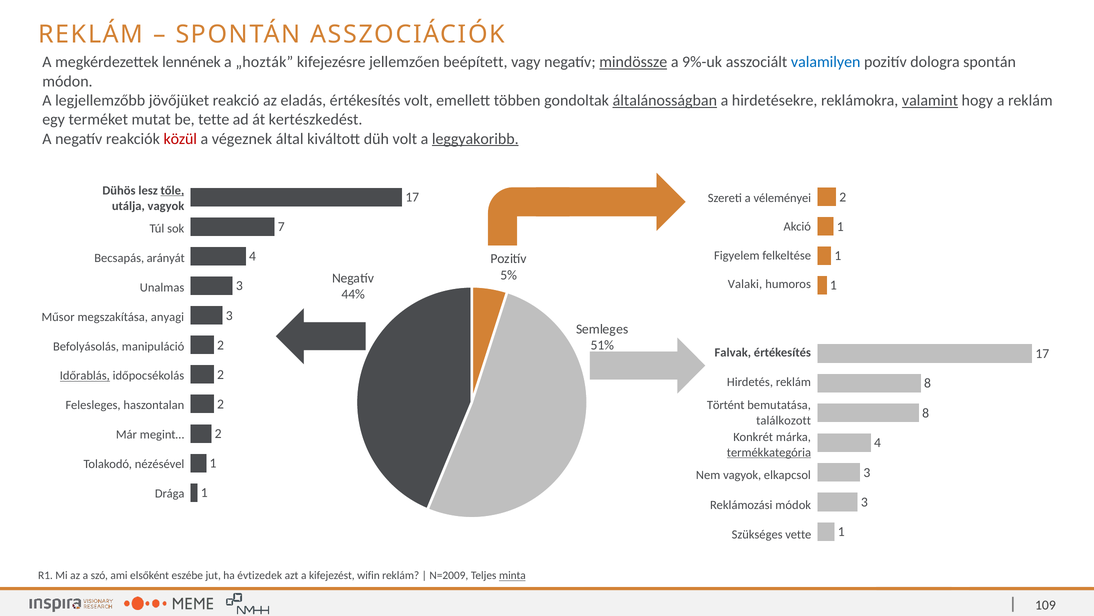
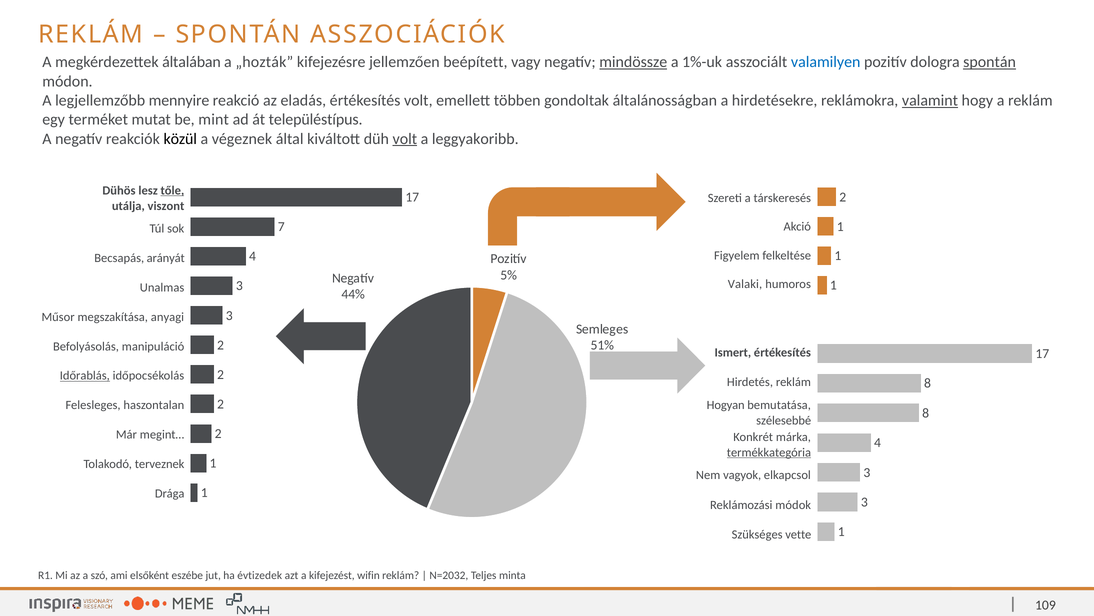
lennének: lennének -> általában (191, 62)
9%-uk: 9%-uk -> 1%-uk (702, 62)
spontán underline: none -> present (990, 62)
jövőjüket: jövőjüket -> mennyire (179, 100)
általánosságban underline: present -> none (665, 100)
tette: tette -> mint (214, 119)
kertészkedést: kertészkedést -> településtípus (316, 119)
közül colour: red -> black (180, 139)
volt underline: none -> present (405, 139)
leggyakoribb underline: present -> none (475, 139)
véleményei: véleményei -> társkeresés (782, 198)
utálja vagyok: vagyok -> viszont (166, 206)
Falvak: Falvak -> Ismert (733, 352)
Történt: Történt -> Hogyan (726, 405)
találkozott: találkozott -> szélesebbé (784, 420)
nézésével: nézésével -> terveznek (160, 464)
N=2009: N=2009 -> N=2032 (449, 575)
minta underline: present -> none (512, 575)
